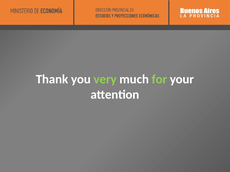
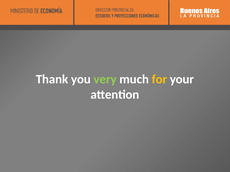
for colour: light green -> yellow (159, 79)
